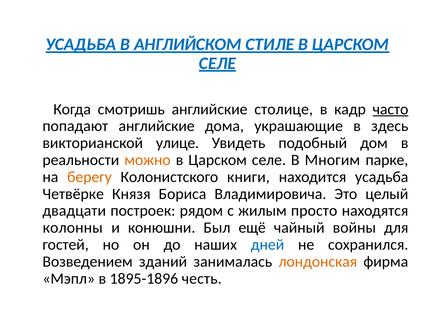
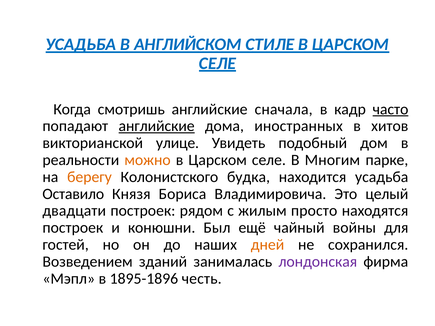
столице: столице -> сначала (284, 109)
английские underline: none -> present (157, 126)
украшающие: украшающие -> иностранных (299, 126)
здесь: здесь -> хитов (390, 126)
книги: книги -> будка (249, 177)
Четвёрке: Четвёрке -> Оставило (73, 194)
колонны: колонны -> построек (73, 228)
дней colour: blue -> orange (268, 245)
лондонская colour: orange -> purple (318, 262)
